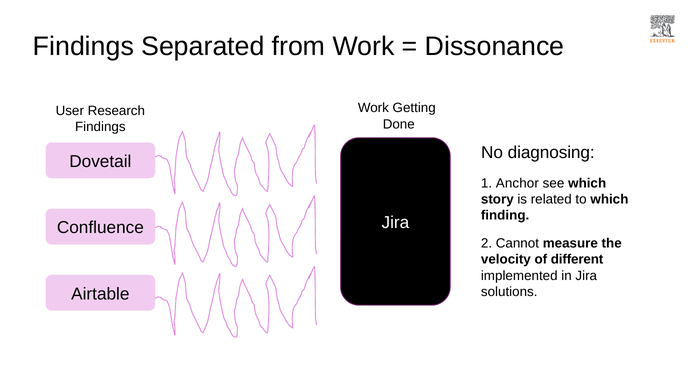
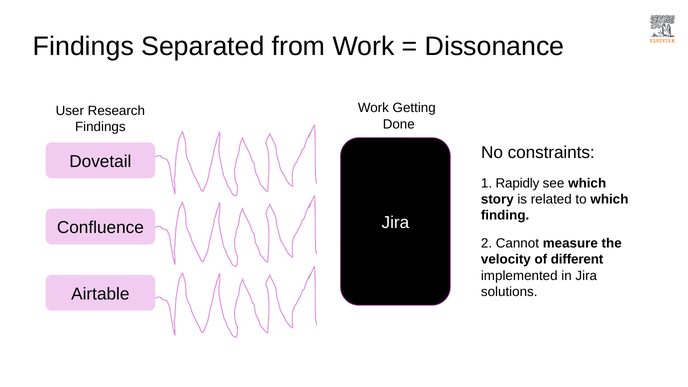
diagnosing: diagnosing -> constraints (551, 153)
Anchor: Anchor -> Rapidly (517, 183)
